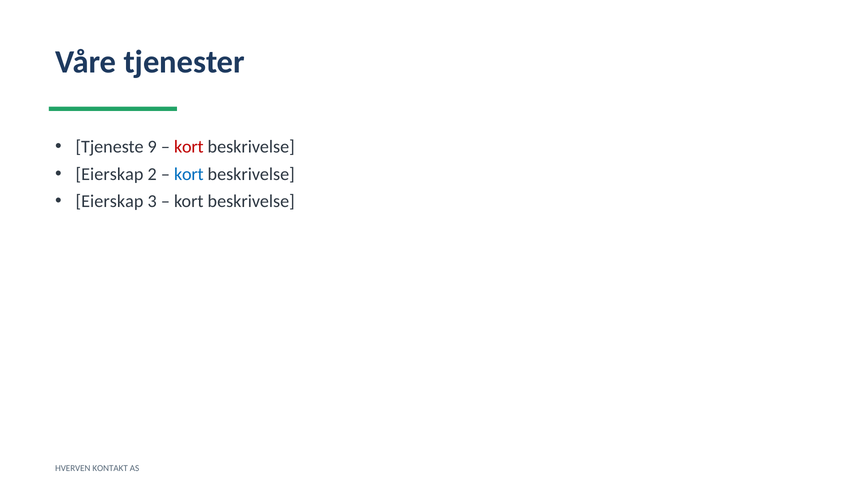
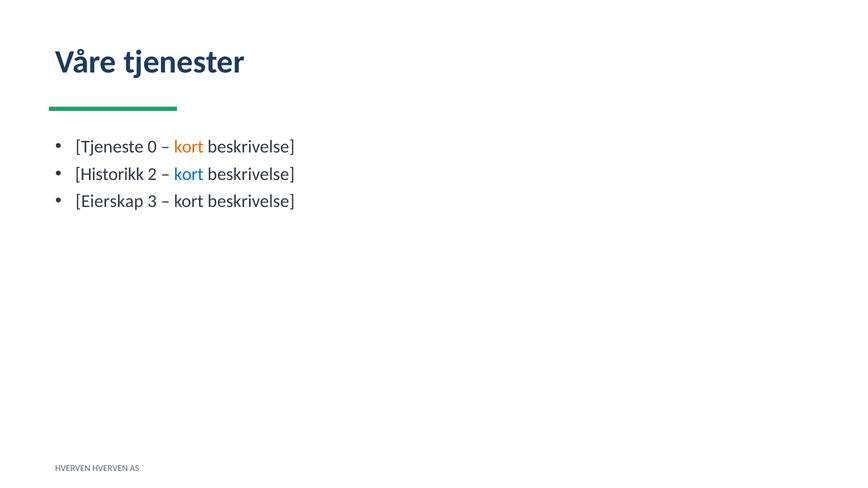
9: 9 -> 0 (152, 147)
kort colour: red -> orange (189, 147)
Eierskap: Eierskap -> Historikk (110, 174)
HVERVEN KONTAKT: KONTAKT -> HVERVEN (110, 468)
